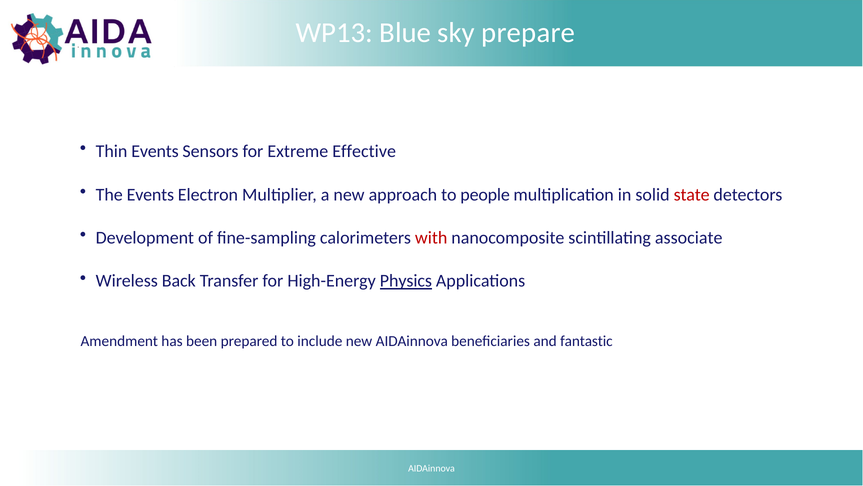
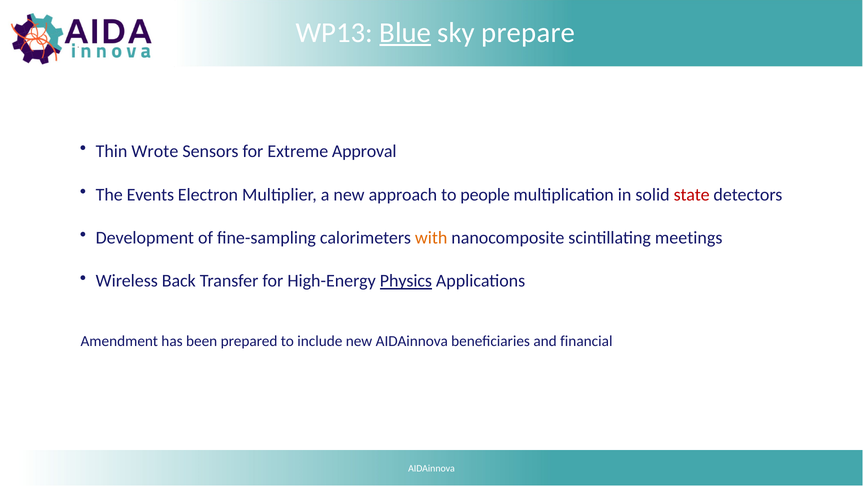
Blue underline: none -> present (405, 33)
Thin Events: Events -> Wrote (155, 151)
Effective: Effective -> Approval (364, 151)
with colour: red -> orange (431, 238)
associate: associate -> meetings (689, 238)
fantastic: fantastic -> financial (586, 341)
